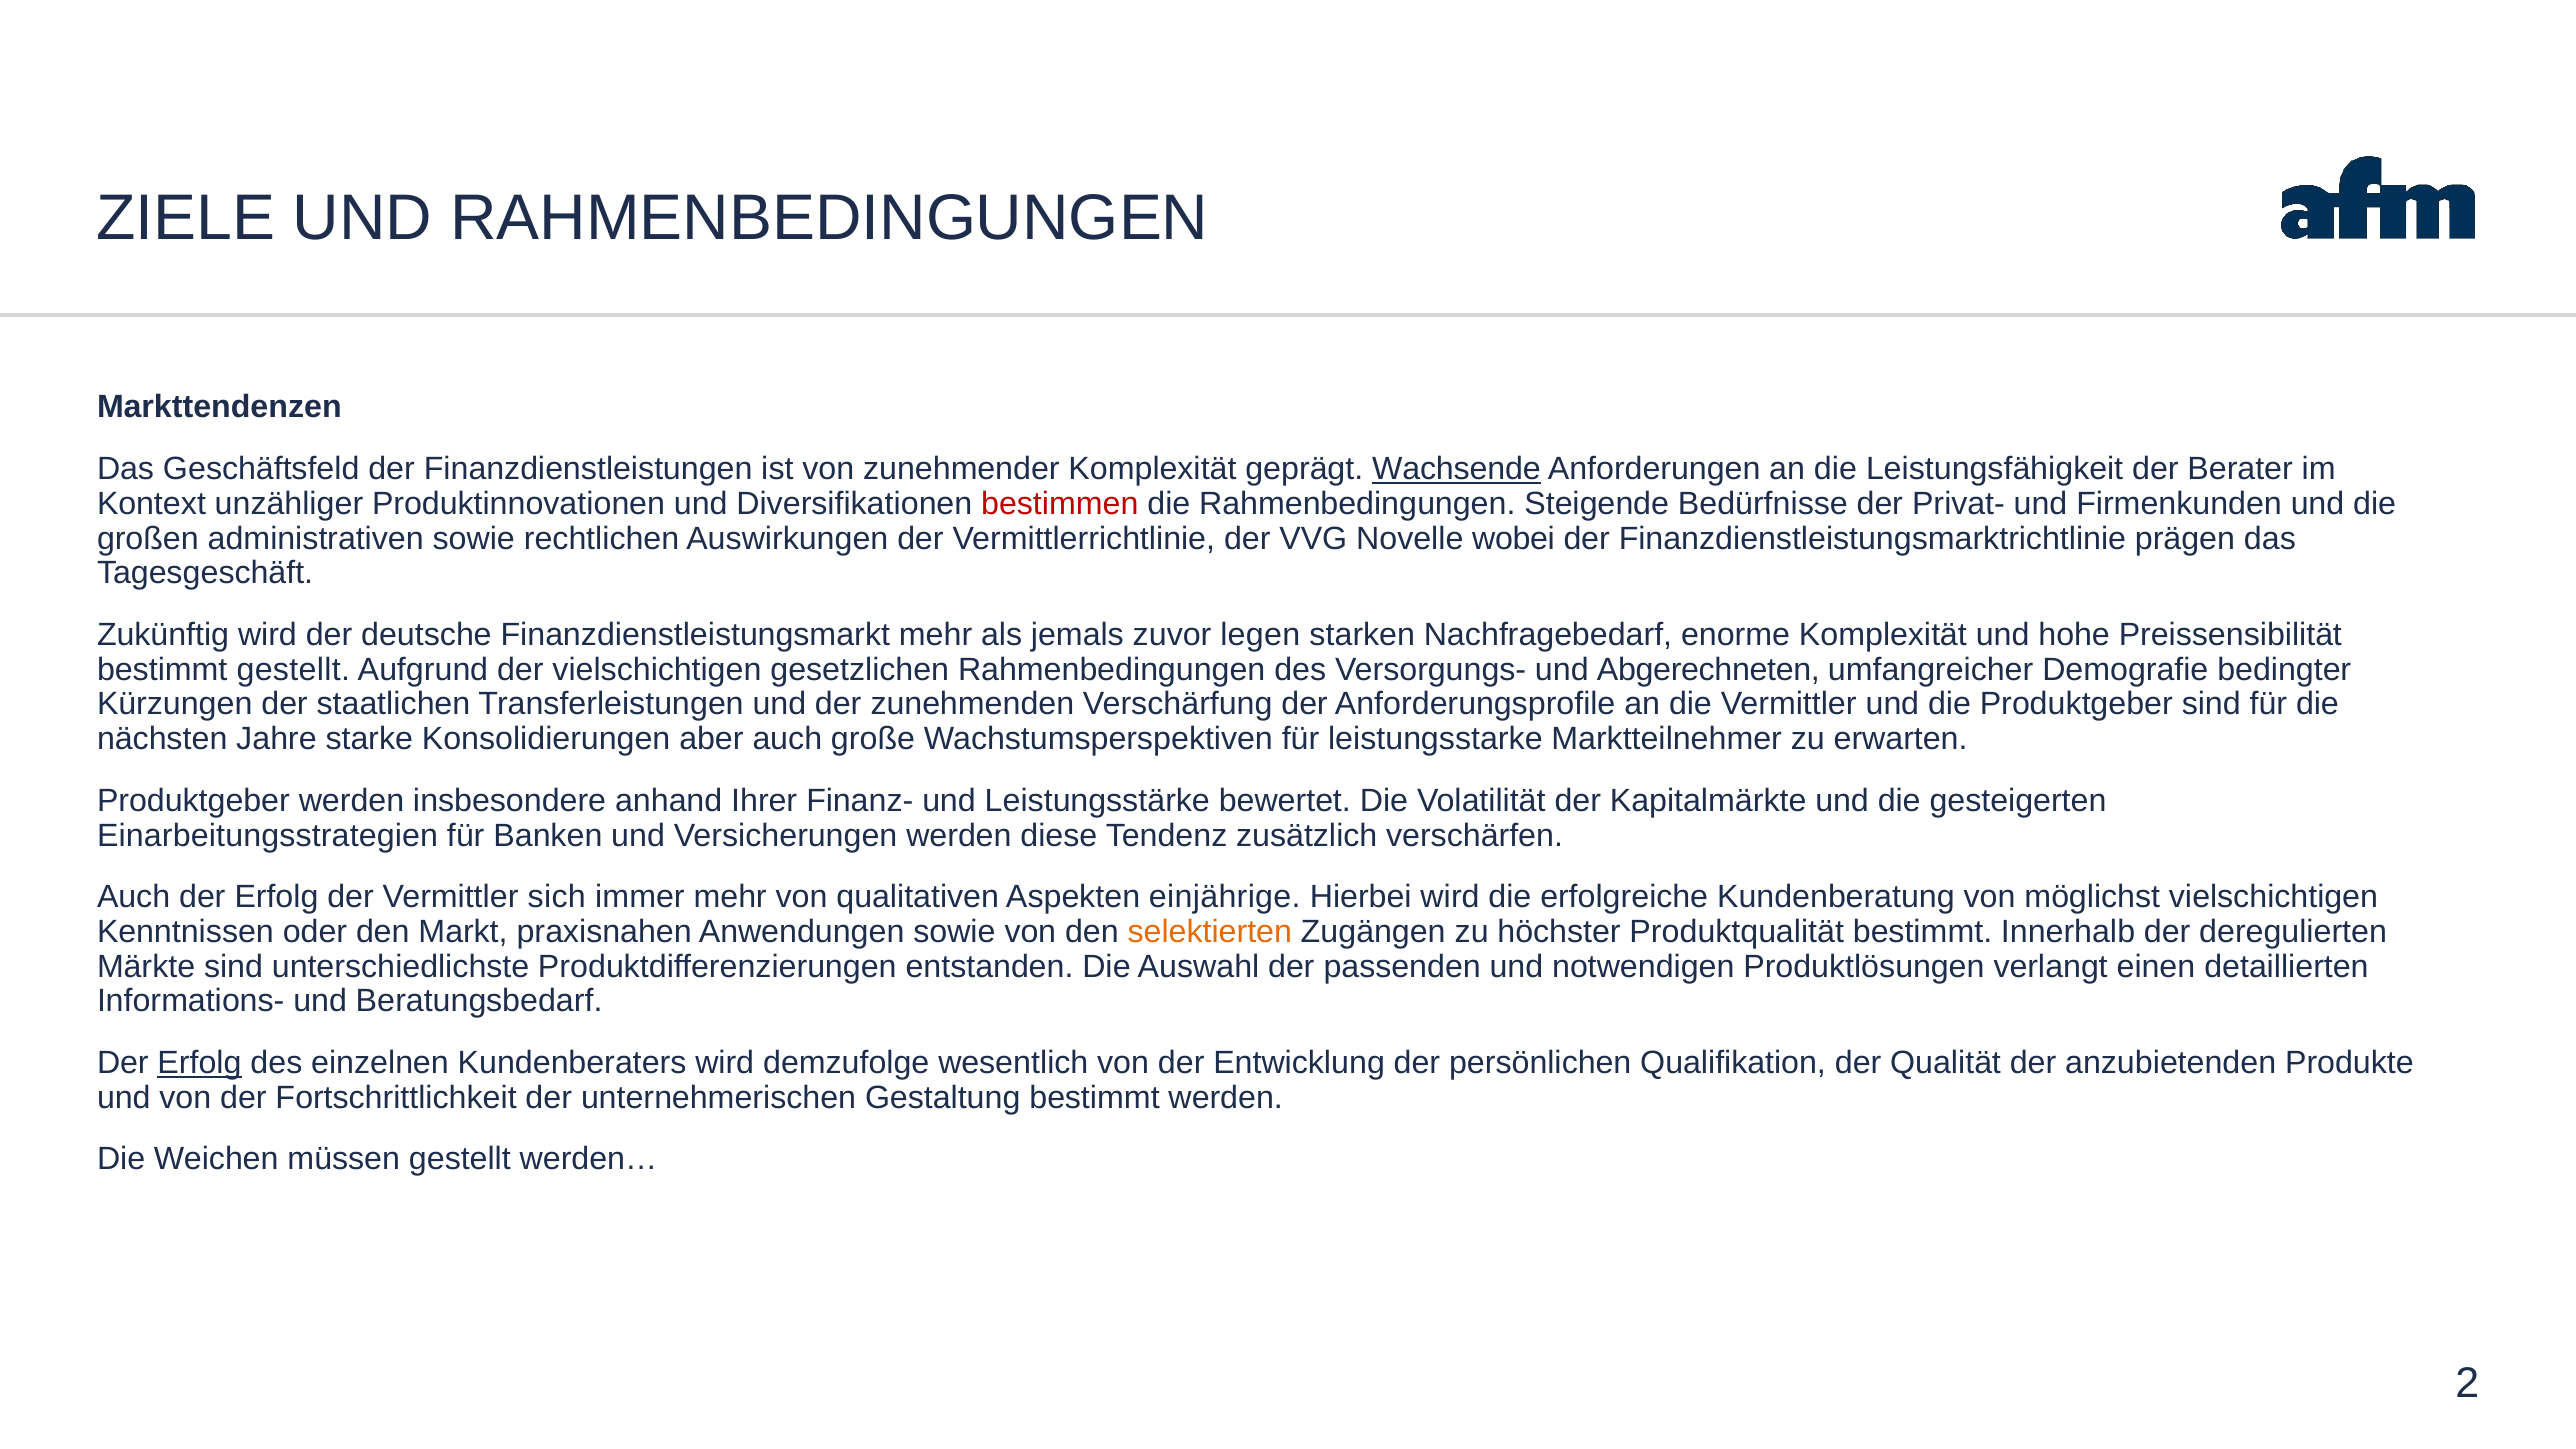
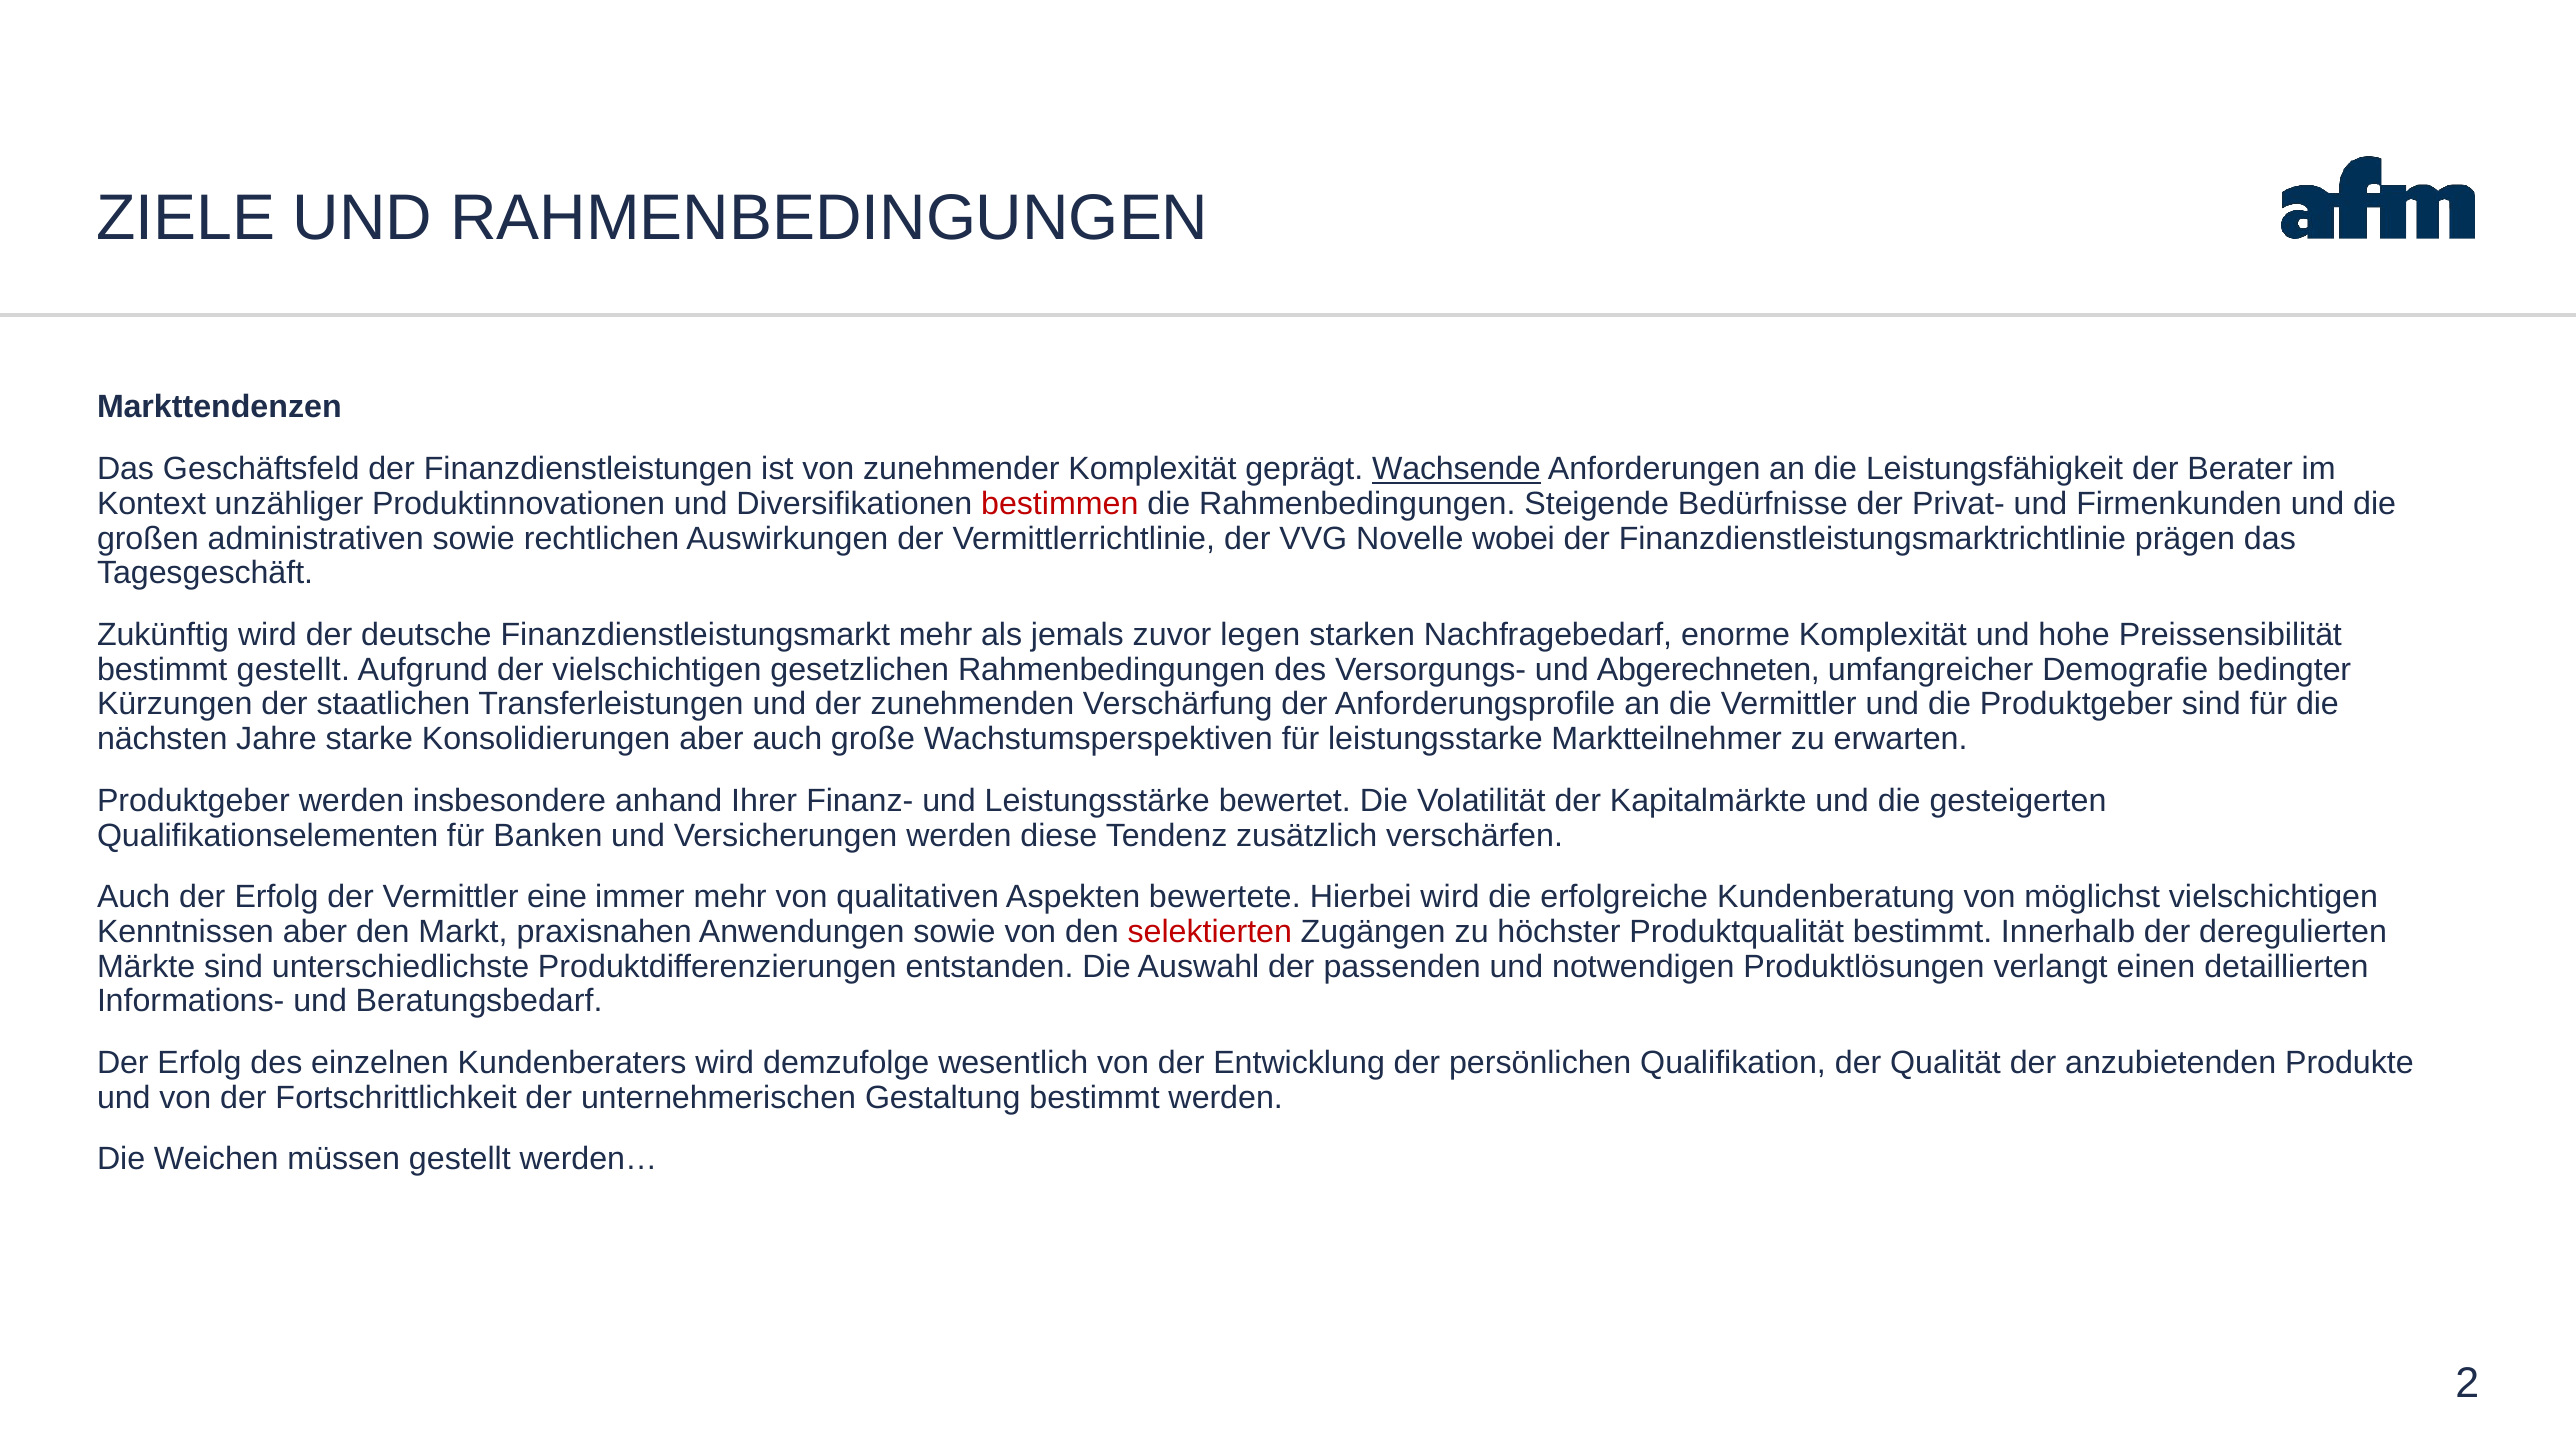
Einarbeitungsstrategien: Einarbeitungsstrategien -> Qualifikationselementen (268, 835)
sich: sich -> eine (557, 897)
einjährige: einjährige -> bewertete (1225, 897)
Kenntnissen oder: oder -> aber (315, 932)
selektierten colour: orange -> red (1210, 932)
Erfolg underline: present -> none (200, 1063)
